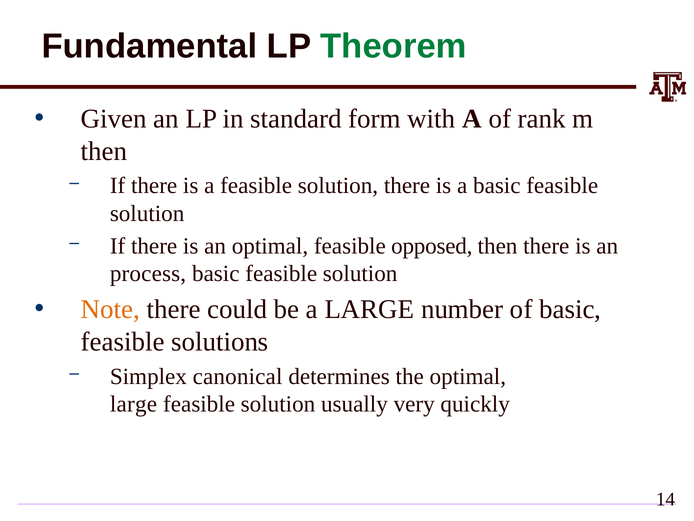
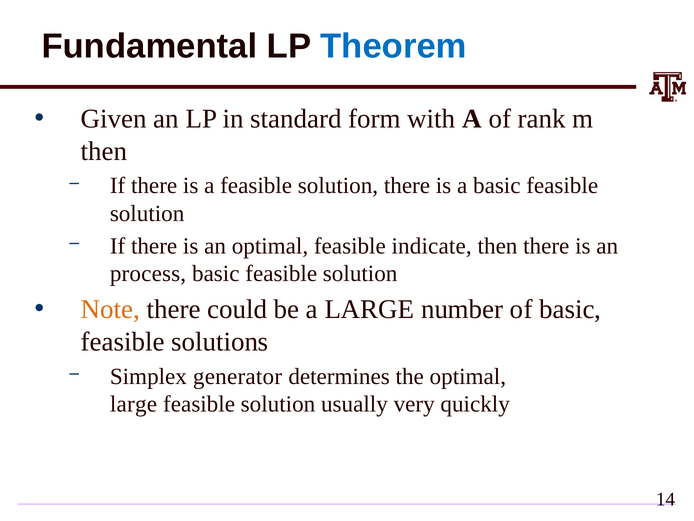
Theorem colour: green -> blue (394, 46)
opposed: opposed -> indicate (432, 246)
canonical: canonical -> generator (238, 376)
